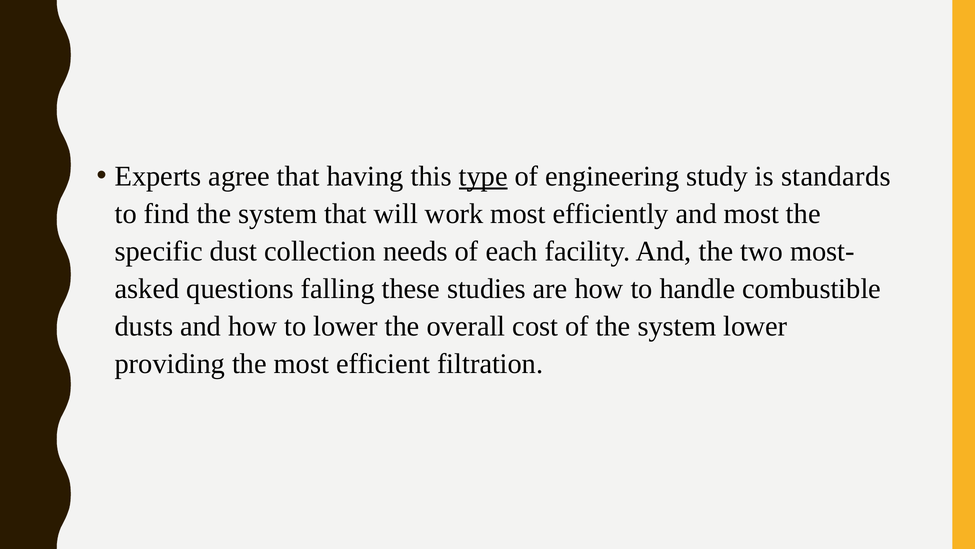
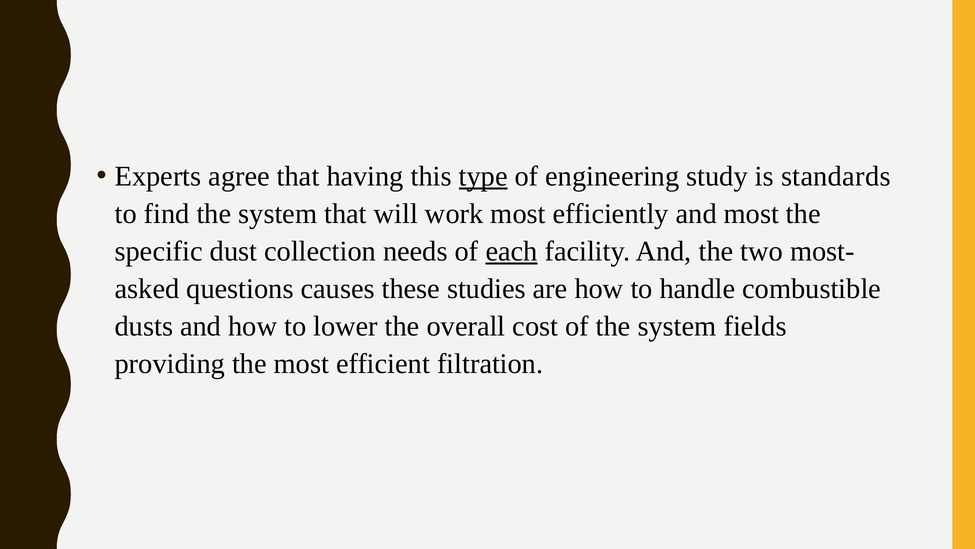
each underline: none -> present (512, 251)
falling: falling -> causes (338, 289)
system lower: lower -> fields (755, 326)
